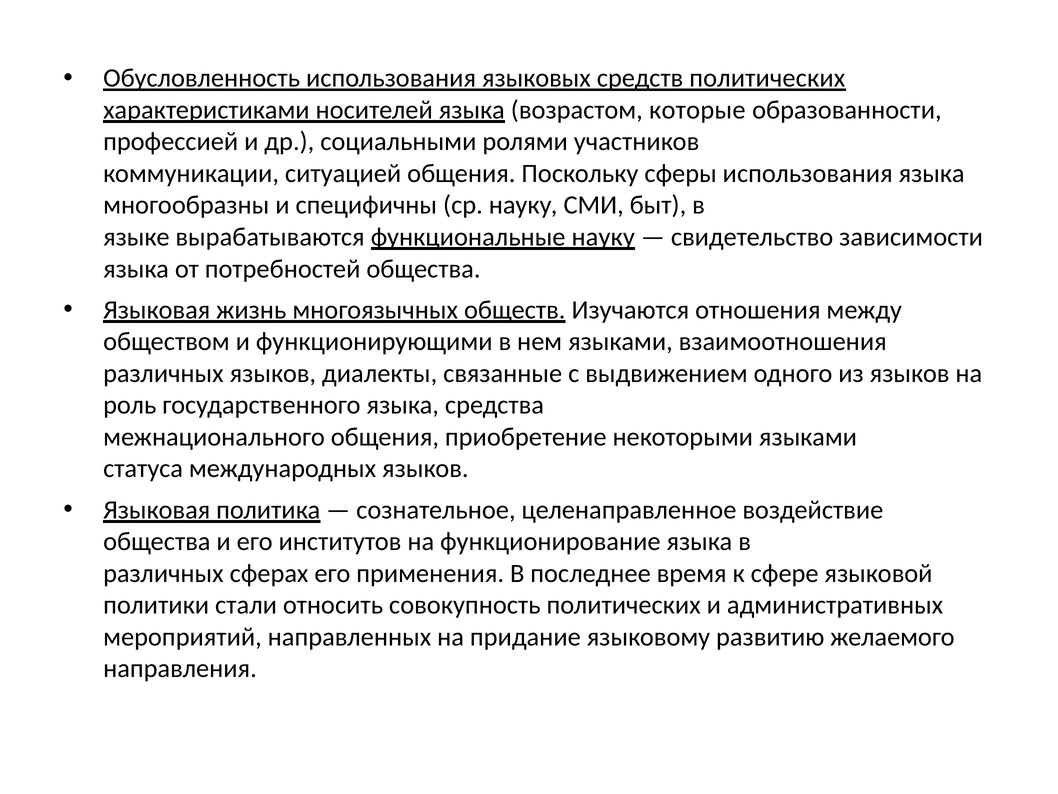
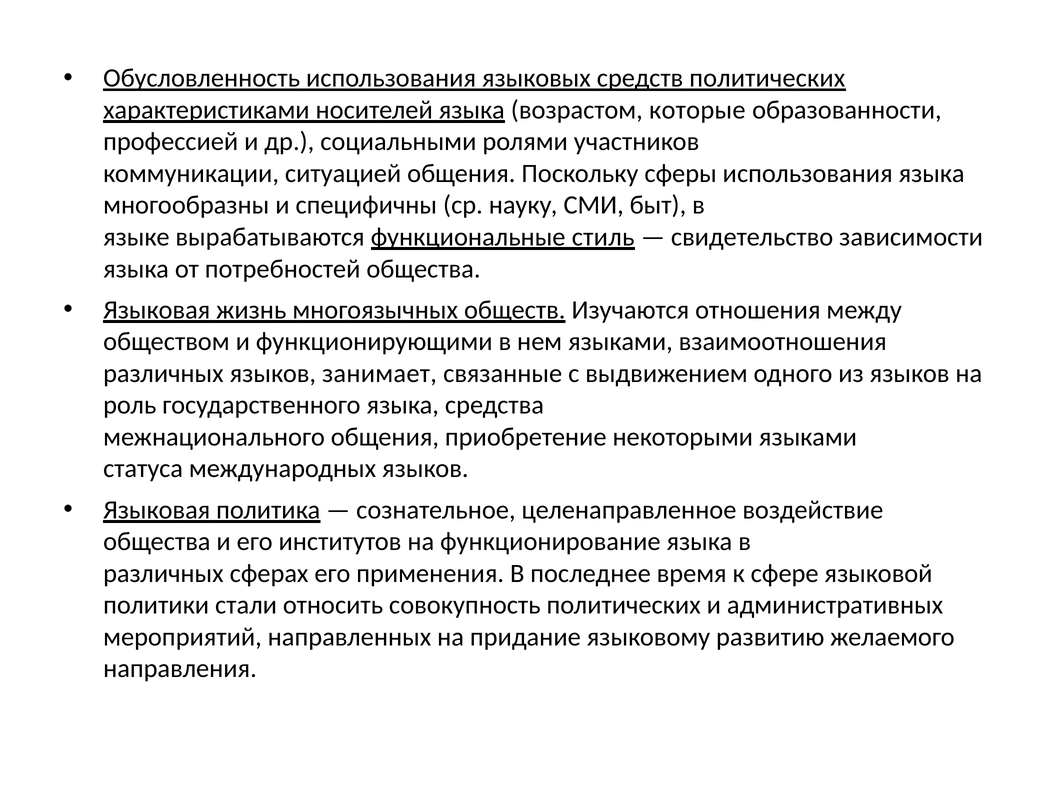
функциональные науку: науку -> стиль (603, 237)
диалекты: диалекты -> занимает (379, 373)
